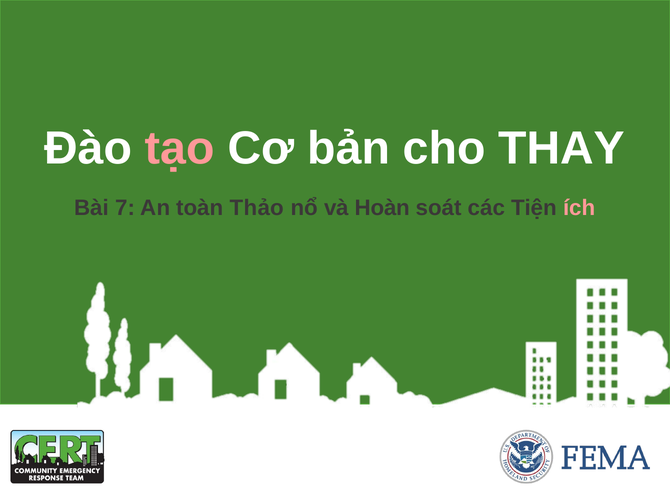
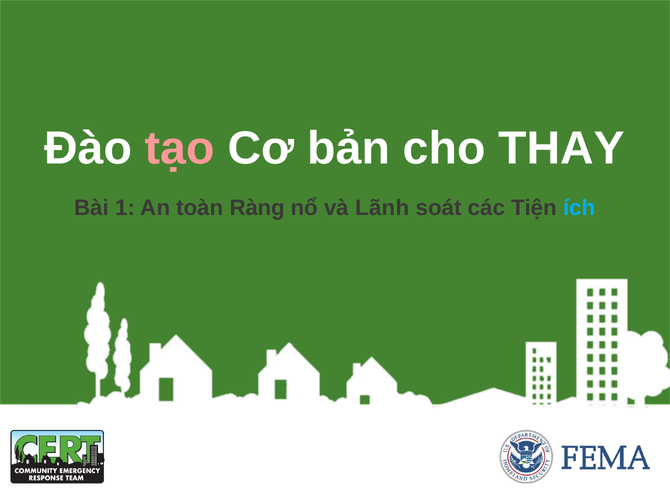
7: 7 -> 1 (125, 208)
Thảo: Thảo -> Ràng (257, 208)
Hoàn: Hoàn -> Lãnh (382, 208)
ích colour: pink -> light blue (579, 208)
